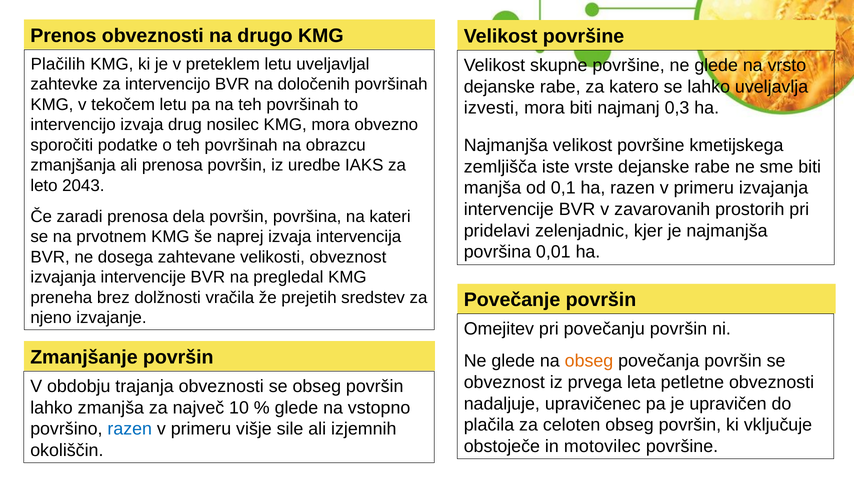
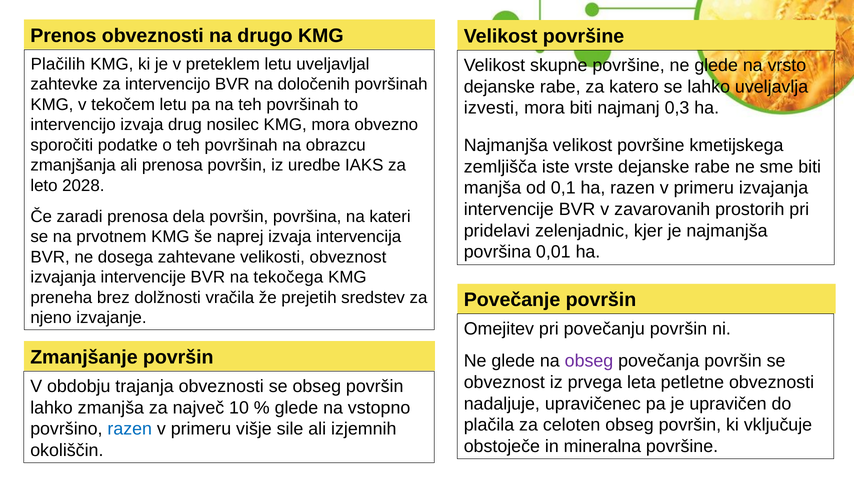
2043: 2043 -> 2028 (83, 186)
pregledal: pregledal -> tekočega (288, 277)
obseg colour: orange -> purple (589, 361)
motovilec: motovilec -> mineralna (602, 447)
